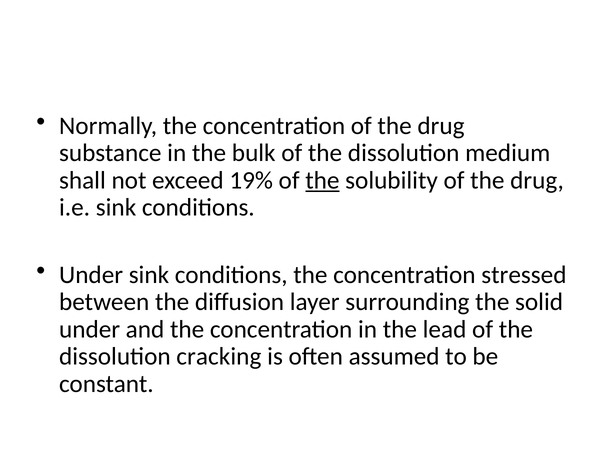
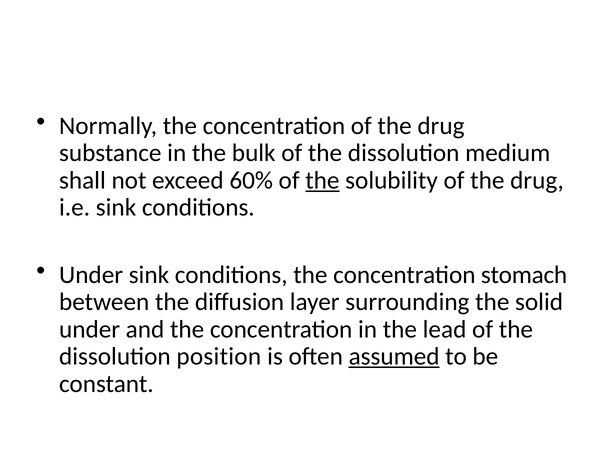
19%: 19% -> 60% (251, 181)
stressed: stressed -> stomach (524, 275)
cracking: cracking -> position (219, 357)
assumed underline: none -> present (394, 357)
